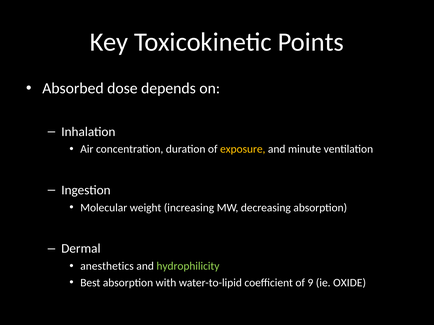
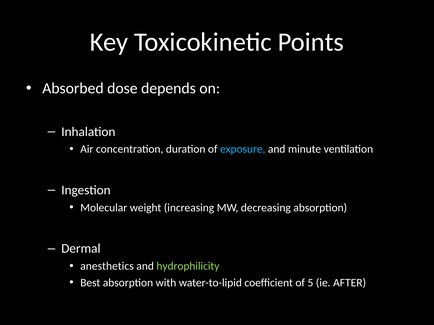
exposure colour: yellow -> light blue (243, 149)
9: 9 -> 5 (310, 283)
OXIDE: OXIDE -> AFTER (350, 283)
